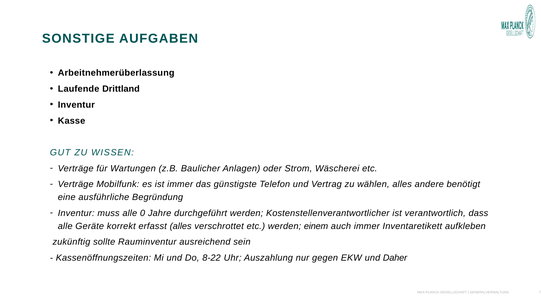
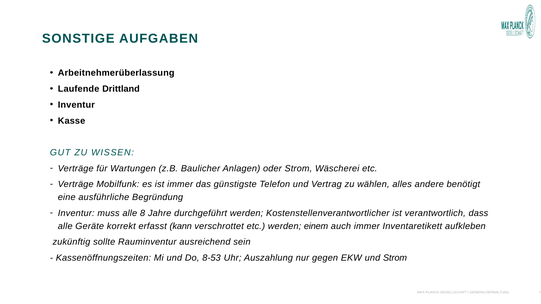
0: 0 -> 8 (143, 213)
erfasst alles: alles -> kann (181, 226)
8-22: 8-22 -> 8-53 (212, 258)
und Daher: Daher -> Strom (395, 258)
